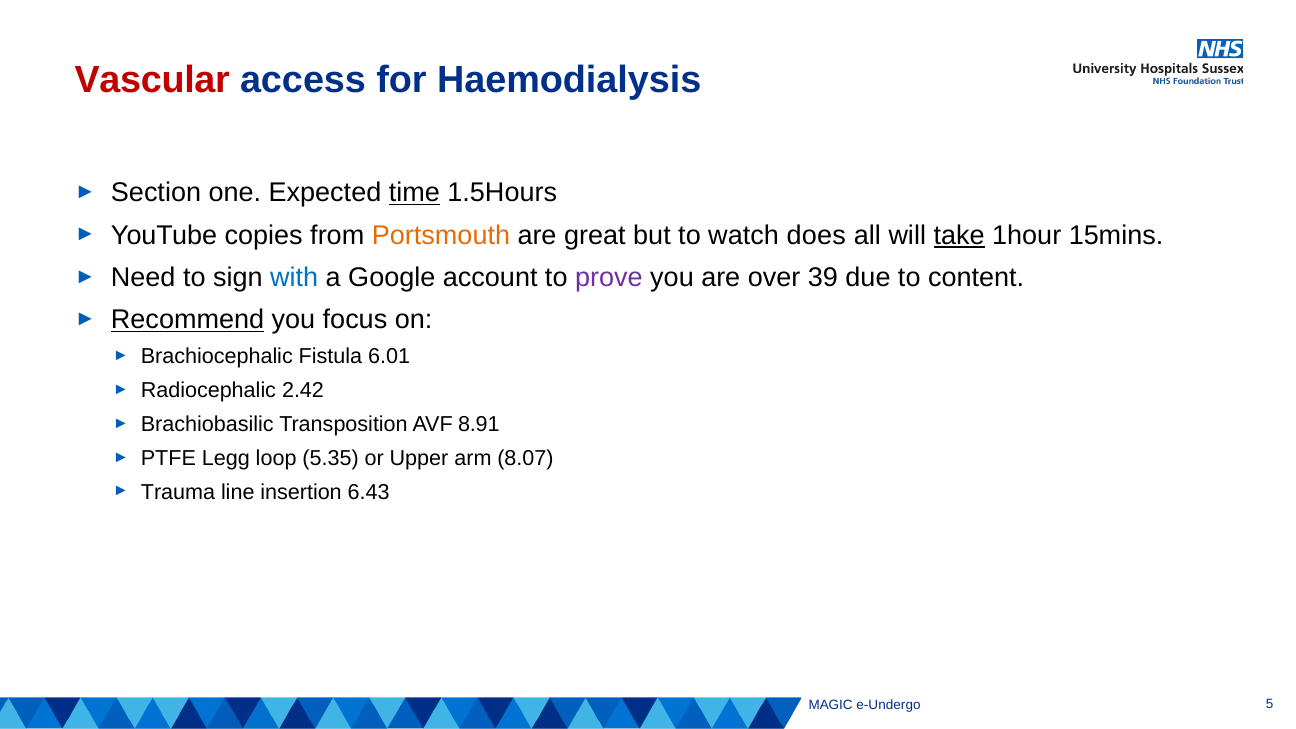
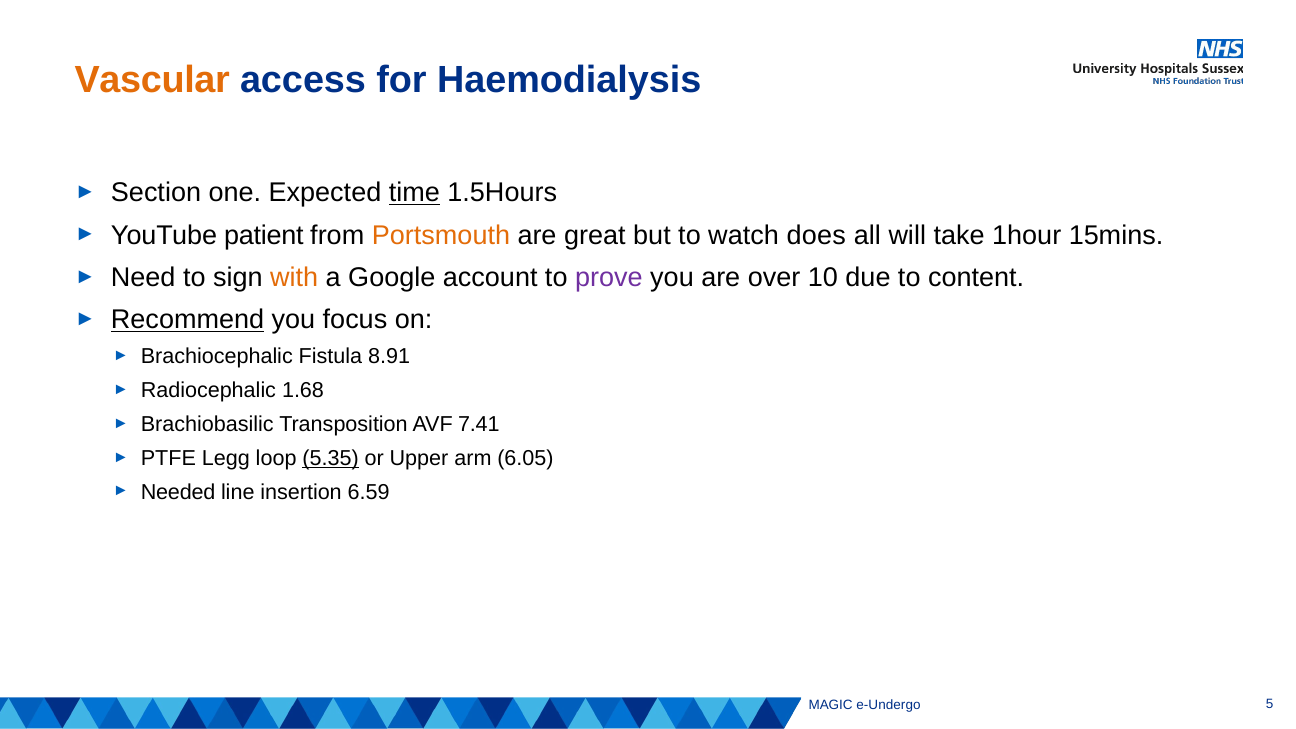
Vascular colour: red -> orange (152, 80)
copies: copies -> patient (264, 235)
take underline: present -> none (959, 235)
with colour: blue -> orange (294, 278)
39: 39 -> 10 (823, 278)
6.01: 6.01 -> 8.91 (389, 357)
2.42: 2.42 -> 1.68 (303, 390)
8.91: 8.91 -> 7.41 (479, 424)
5.35 underline: none -> present (331, 458)
8.07: 8.07 -> 6.05 (525, 458)
Trauma: Trauma -> Needed (178, 492)
6.43: 6.43 -> 6.59 (369, 492)
